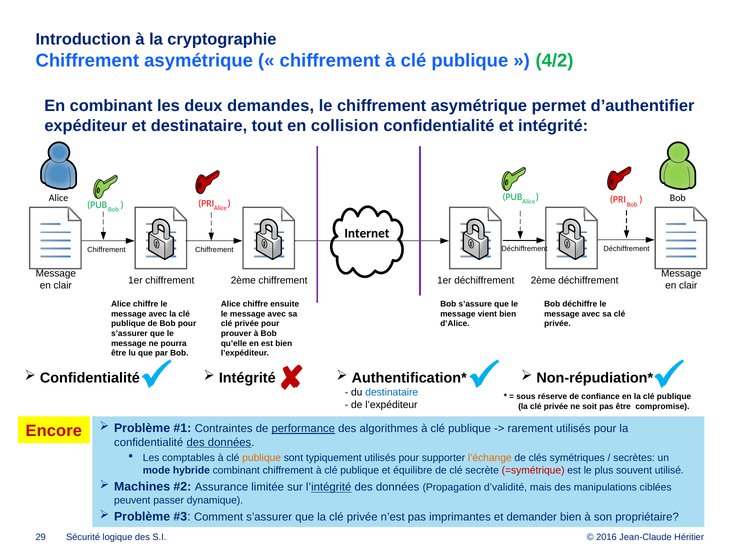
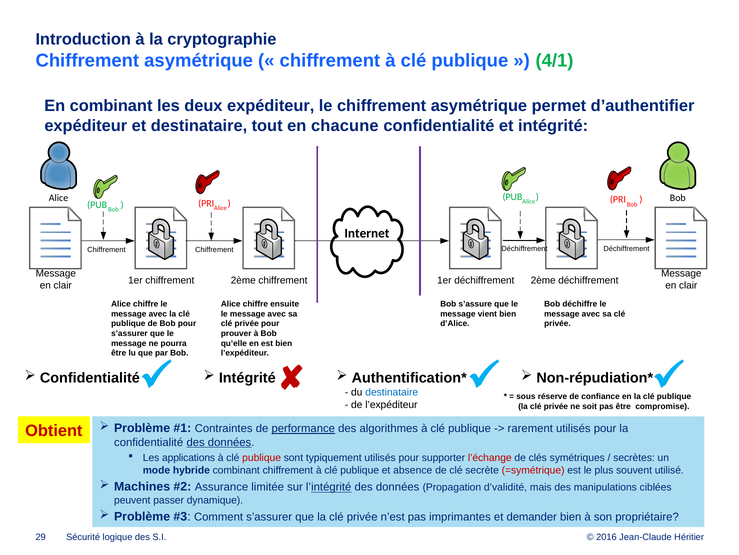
4/2: 4/2 -> 4/1 (554, 60)
deux demandes: demandes -> expéditeur (271, 106)
collision: collision -> chacune (345, 125)
Encore: Encore -> Obtient (54, 430)
comptables: comptables -> applications (189, 457)
publique colour: orange -> red (262, 457)
l’échange colour: orange -> red (490, 457)
équilibre: équilibre -> absence (413, 470)
